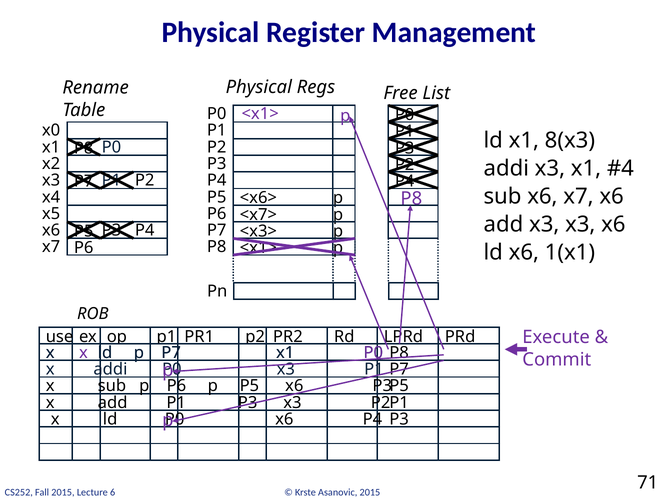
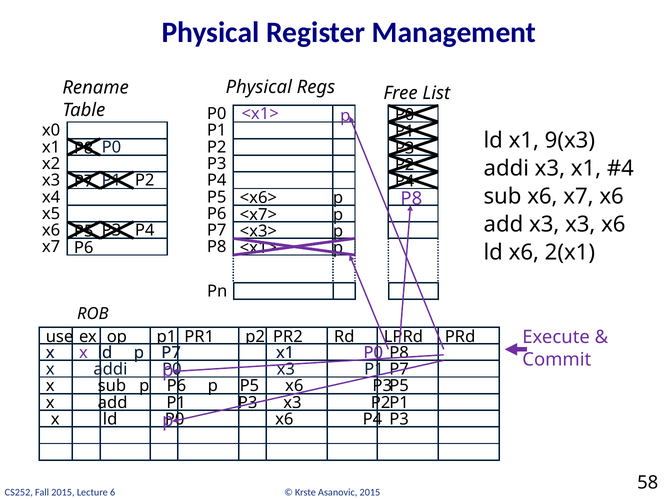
8(x3: 8(x3 -> 9(x3 (570, 140)
1(x1: 1(x1 -> 2(x1 (570, 252)
71: 71 -> 58 (648, 483)
